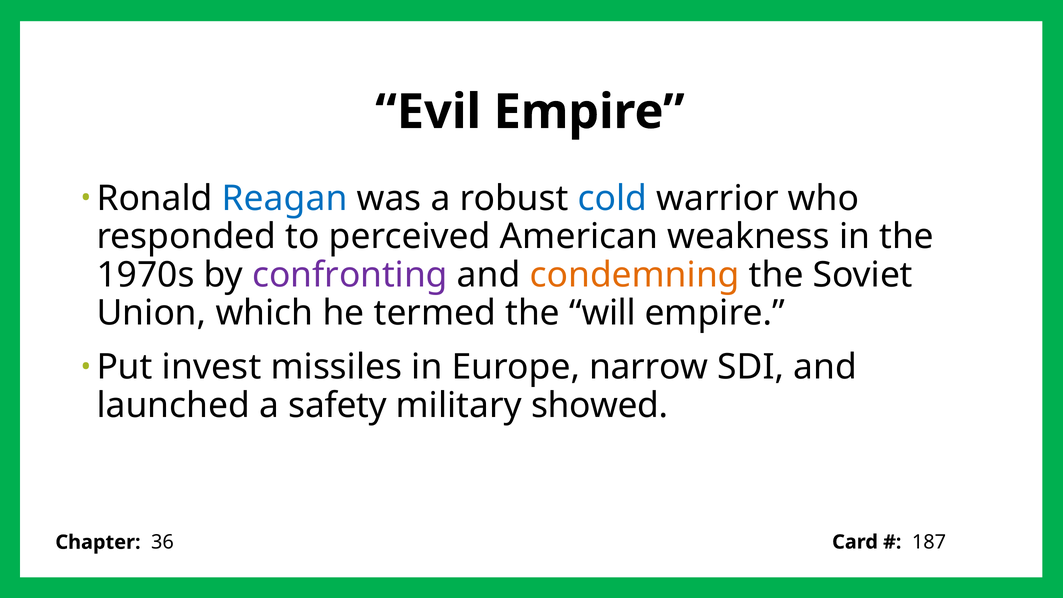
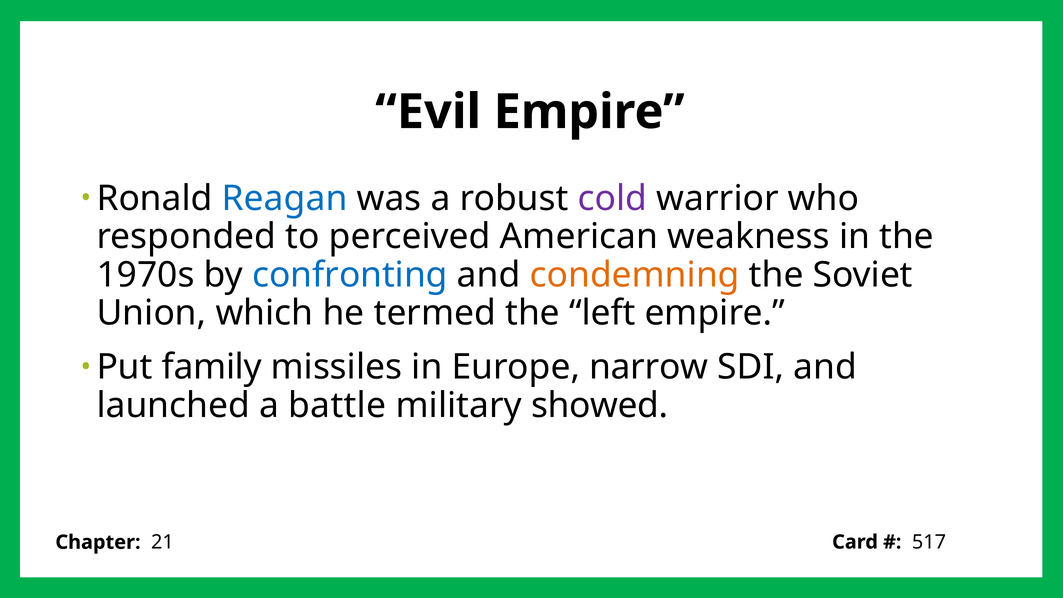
cold colour: blue -> purple (613, 198)
confronting colour: purple -> blue (350, 275)
will: will -> left (602, 313)
invest: invest -> family (212, 367)
safety: safety -> battle (337, 405)
36: 36 -> 21 (162, 542)
187: 187 -> 517 (929, 542)
